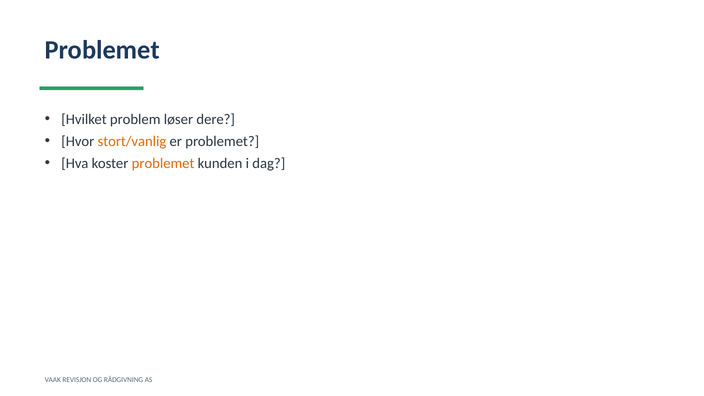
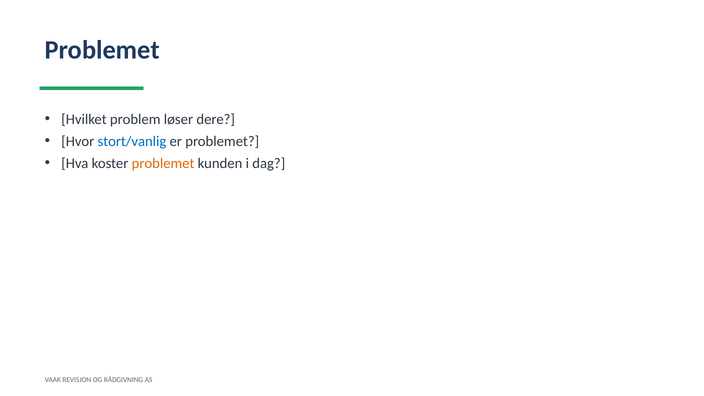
stort/vanlig colour: orange -> blue (132, 141)
